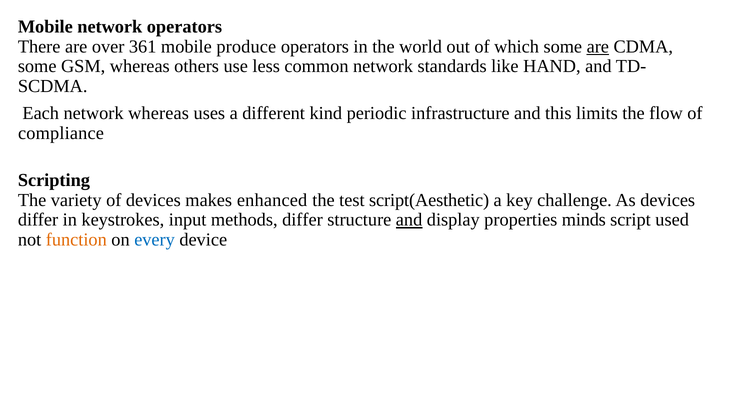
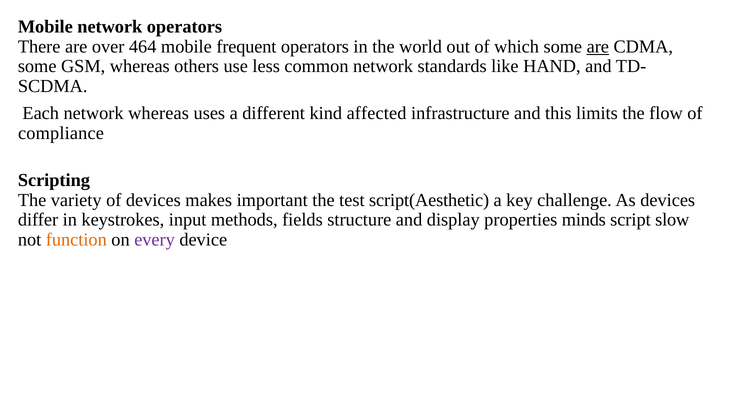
361: 361 -> 464 (143, 46)
produce: produce -> frequent (246, 46)
periodic: periodic -> affected (377, 113)
enhanced: enhanced -> important (272, 200)
methods differ: differ -> fields (302, 220)
and underline: present -> none (409, 220)
used: used -> slow (672, 220)
every colour: blue -> purple (155, 239)
